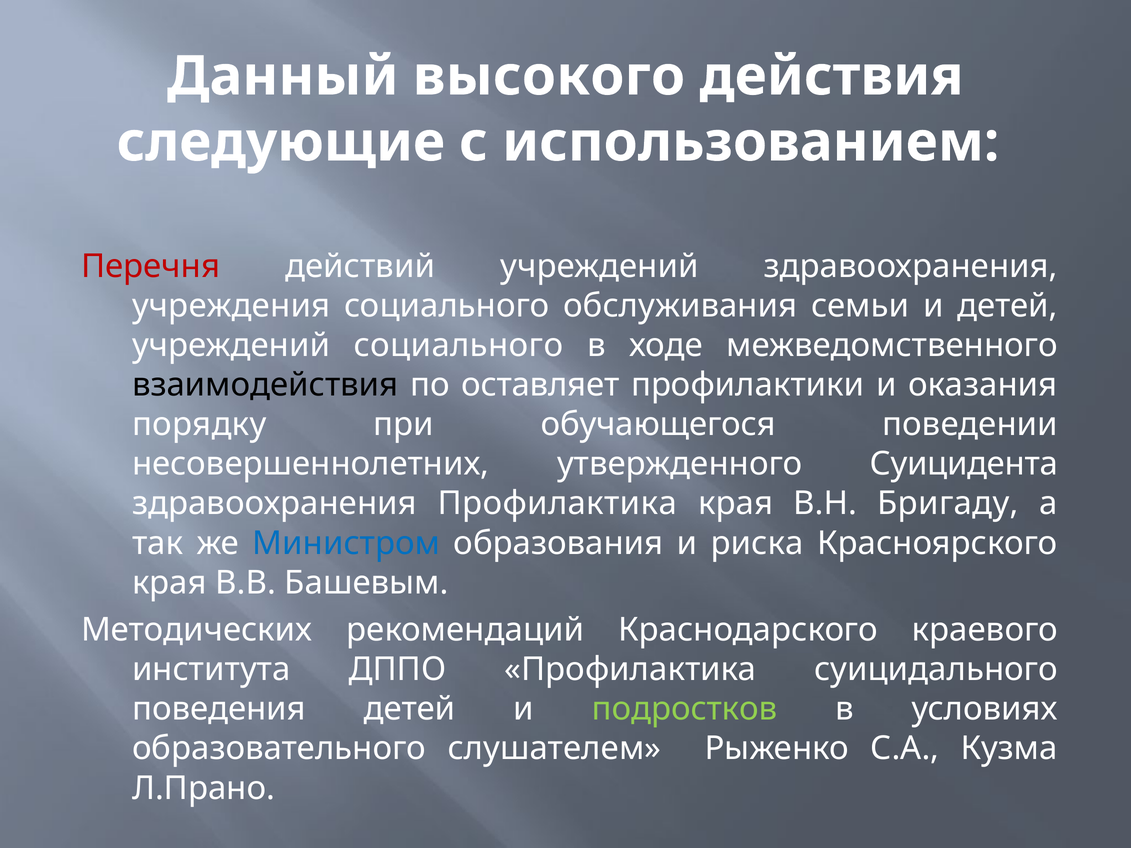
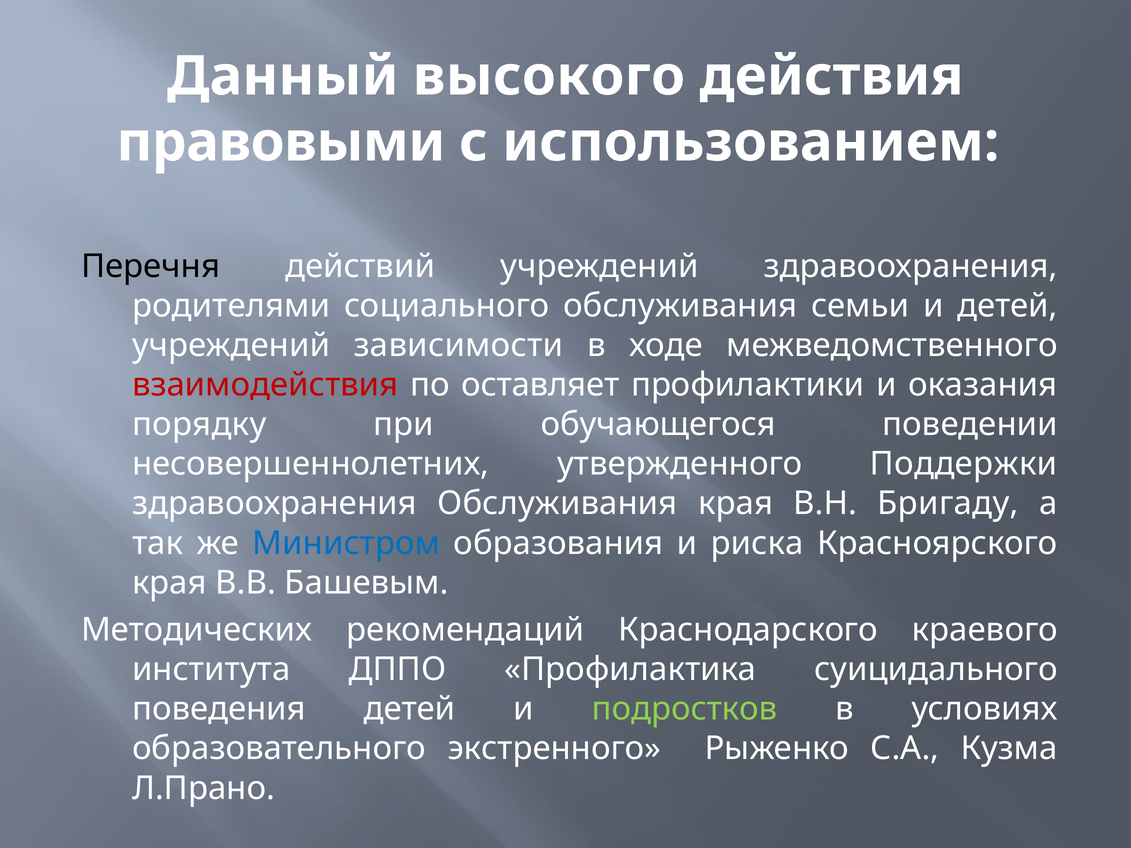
следующие: следующие -> правовыми (281, 142)
Перечня colour: red -> black (151, 266)
учреждения: учреждения -> родителями (231, 306)
учреждений социального: социального -> зависимости (458, 345)
взаимодействия colour: black -> red (265, 385)
Суицидента: Суицидента -> Поддержки (964, 464)
здравоохранения Профилактика: Профилактика -> Обслуживания (557, 504)
слушателем: слушателем -> экстренного (554, 749)
